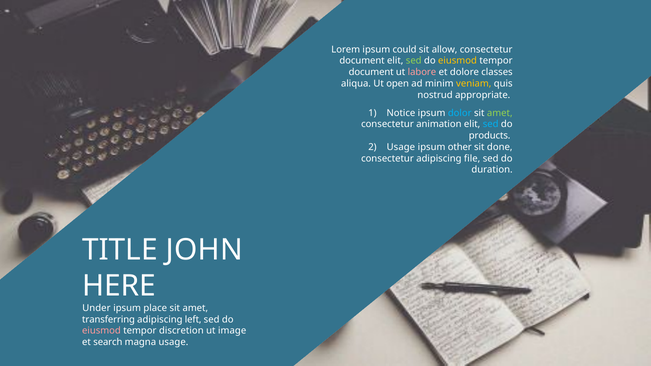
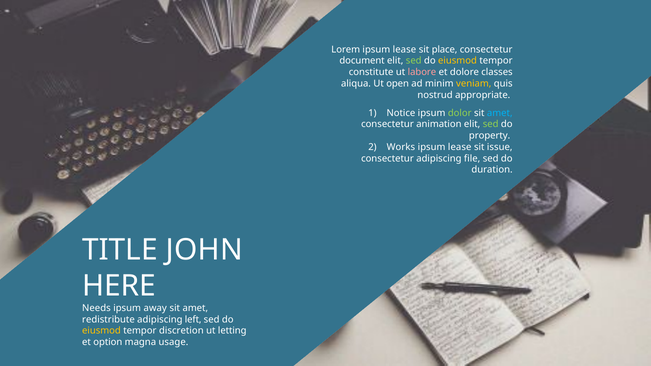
Lorem ipsum could: could -> lease (404, 49)
allow: allow -> place (445, 49)
document: document -> constitute (371, 72)
dolor colour: light blue -> light green (460, 113)
amet colour: light green -> light blue (500, 113)
sed colour: light blue -> light green (491, 124)
products: products -> property (490, 136)
Usage: Usage -> Works (401, 147)
other: other -> lease (460, 147)
done: done -> issue (500, 147)
Under: Under -> Needs (96, 308)
place: place -> away (155, 308)
transferring: transferring -> redistribute (108, 320)
eiusmod colour: pink -> yellow (101, 331)
image: image -> letting (232, 331)
search: search -> option (108, 342)
